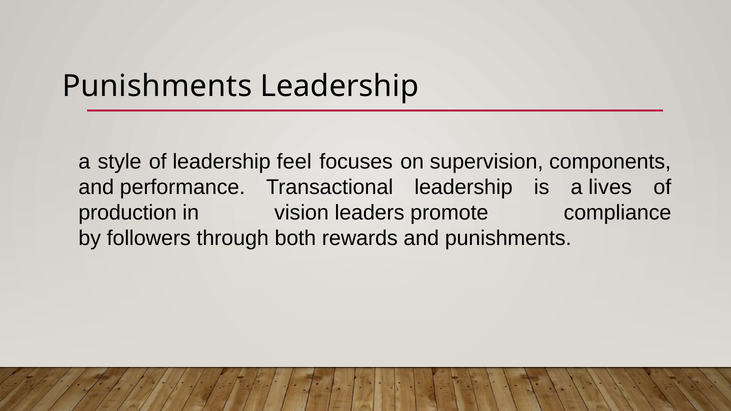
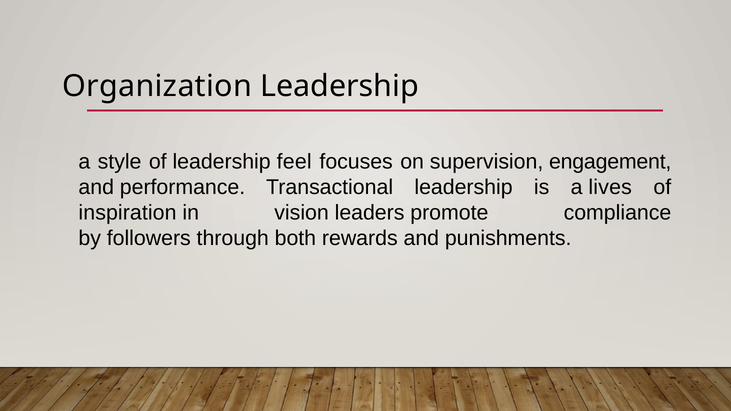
Punishments: Punishments -> Organization (157, 86)
components: components -> engagement (610, 162)
production: production -> inspiration (128, 213)
